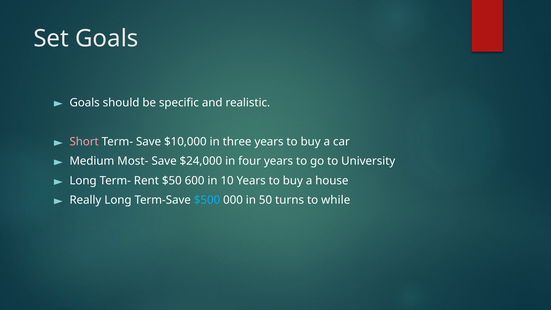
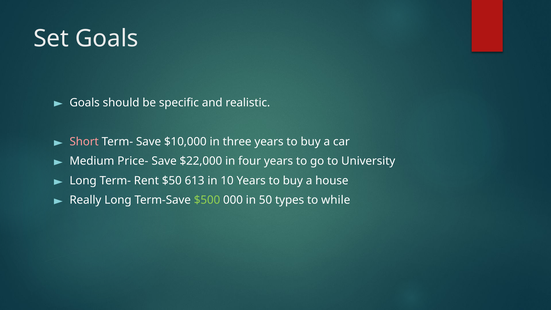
Most-: Most- -> Price- (133, 161)
$24,000: $24,000 -> $22,000 (201, 161)
600: 600 -> 613 (195, 181)
$500 colour: light blue -> light green (207, 200)
turns: turns -> types (290, 200)
